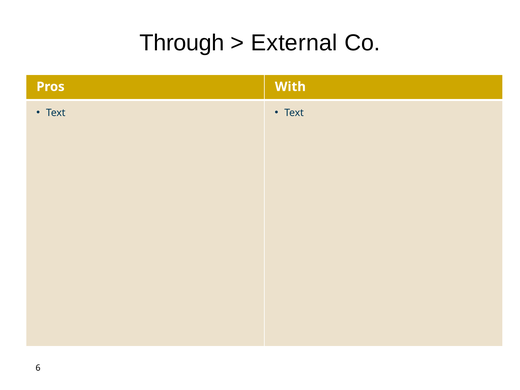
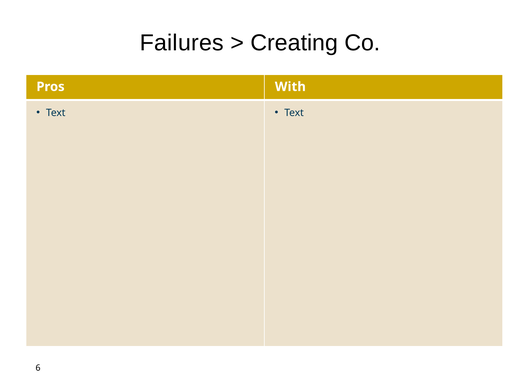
Through: Through -> Failures (182, 43)
External: External -> Creating (294, 43)
